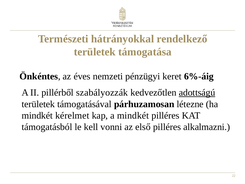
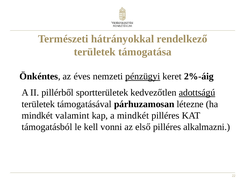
pénzügyi underline: none -> present (143, 76)
6%-áig: 6%-áig -> 2%-áig (199, 76)
szabályozzák: szabályozzák -> sportterületek (102, 93)
kérelmet: kérelmet -> valamint (72, 115)
